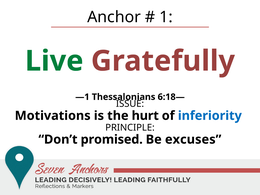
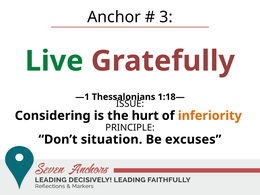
1: 1 -> 3 (166, 17)
6:18—: 6:18— -> 1:18— (171, 97)
Motivations: Motivations -> Considering (53, 116)
inferiority colour: blue -> orange (210, 116)
promised: promised -> situation (112, 139)
